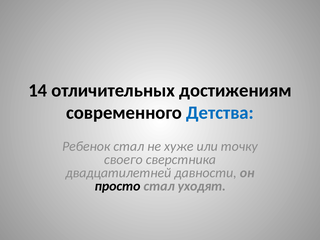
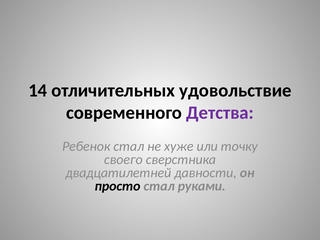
достижениям: достижениям -> удовольствие (235, 90)
Детства colour: blue -> purple (220, 113)
уходят: уходят -> руками (202, 186)
